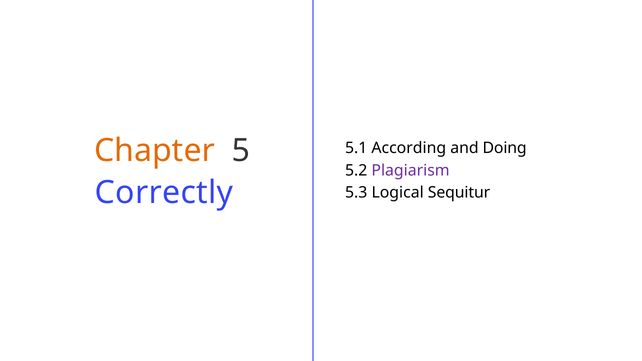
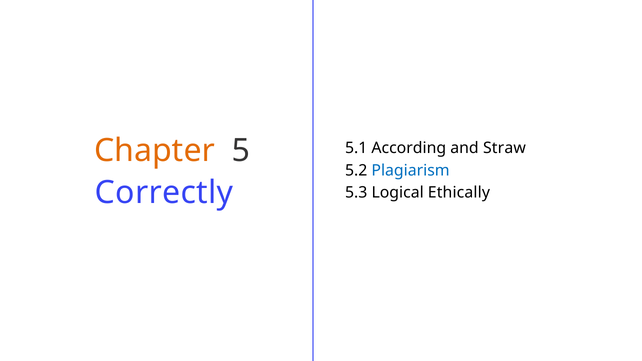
Doing: Doing -> Straw (504, 148)
Plagiarism colour: purple -> blue (411, 170)
Sequitur: Sequitur -> Ethically (459, 193)
